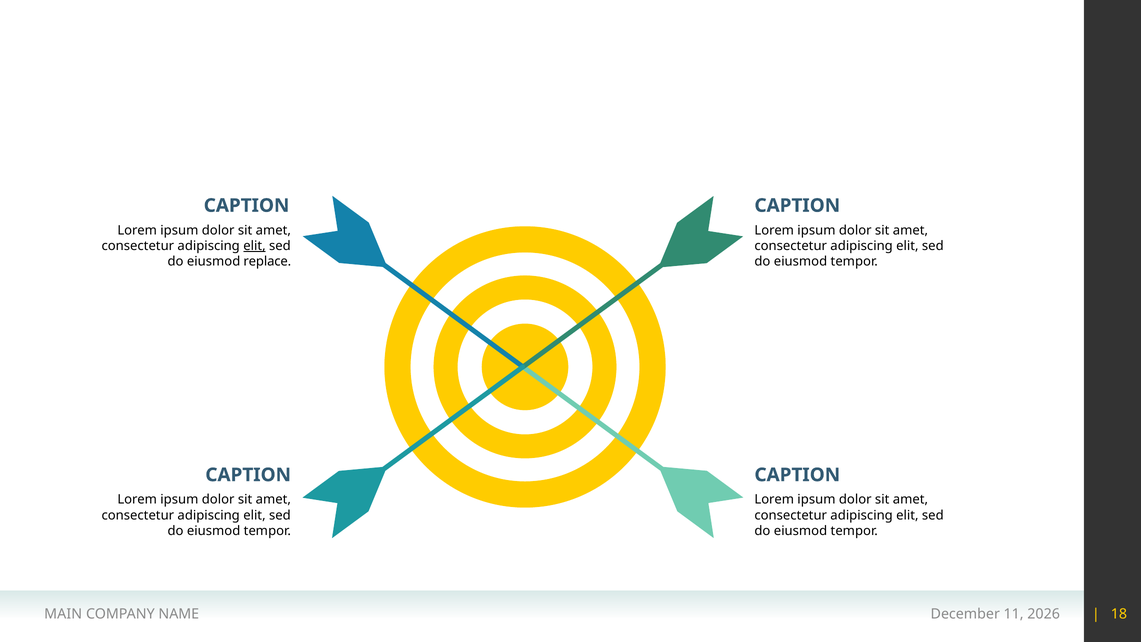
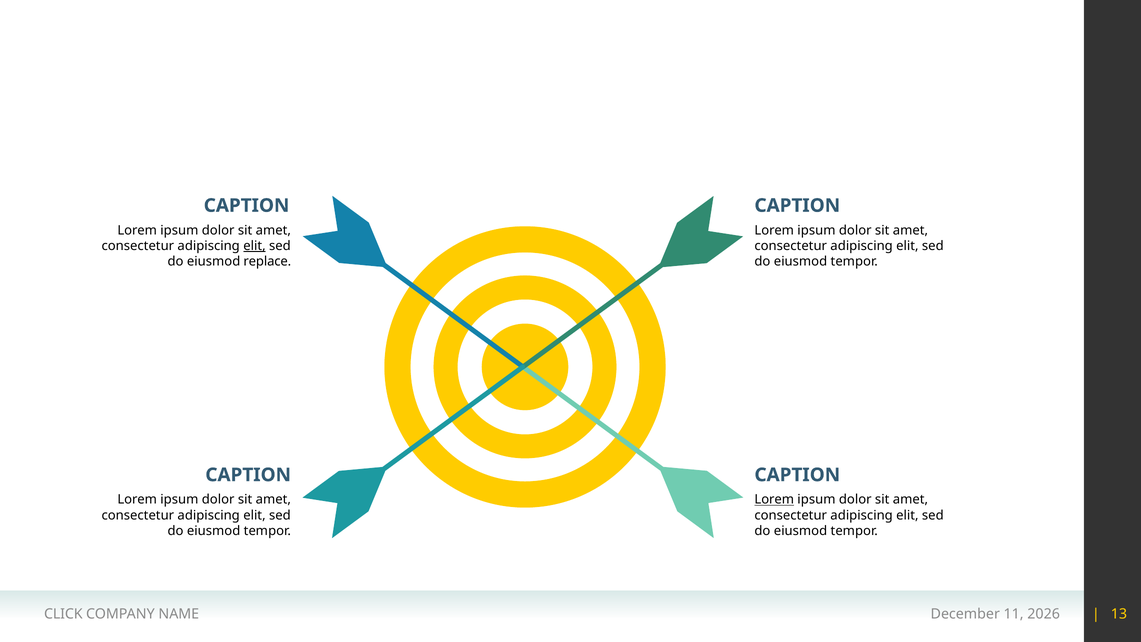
Lorem underline: none -> present (774, 499)
MAIN: MAIN -> CLICK (63, 614)
18: 18 -> 13 (1119, 614)
